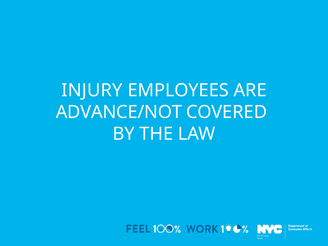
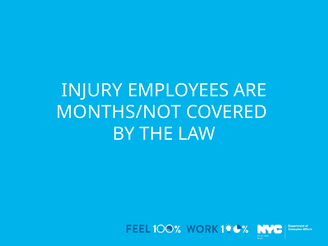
ADVANCE/NOT: ADVANCE/NOT -> MONTHS/NOT (119, 112)
